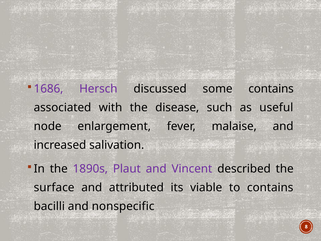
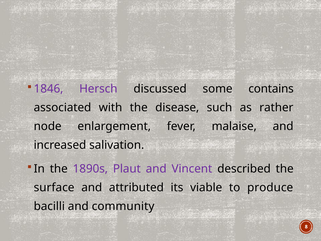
1686: 1686 -> 1846 (49, 89)
useful: useful -> rather (276, 107)
to contains: contains -> produce (270, 187)
nonspecific: nonspecific -> community (123, 206)
